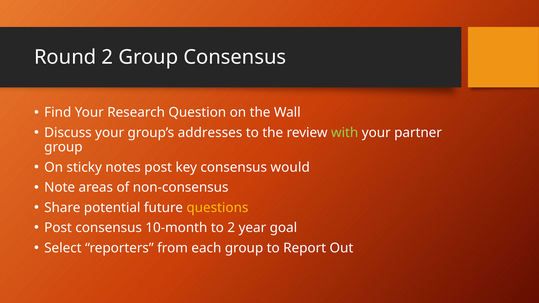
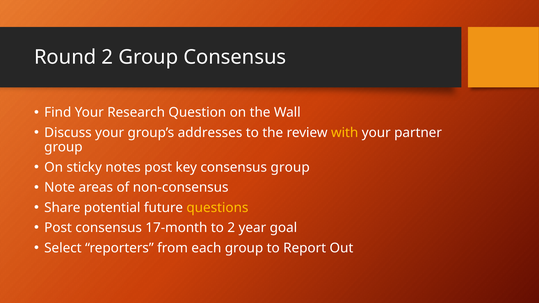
with colour: light green -> yellow (345, 133)
consensus would: would -> group (290, 167)
10-month: 10-month -> 17-month (176, 228)
